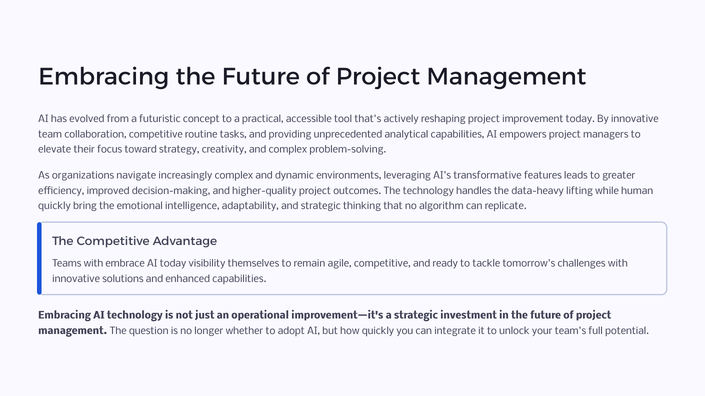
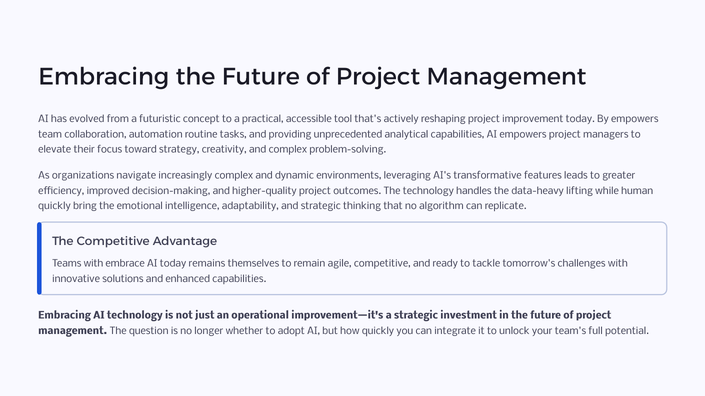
By innovative: innovative -> empowers (635, 119)
collaboration competitive: competitive -> automation (156, 135)
visibility: visibility -> remains (207, 264)
